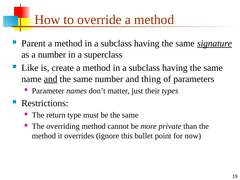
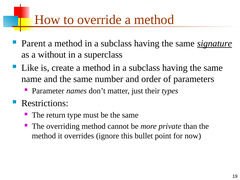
a number: number -> without (52, 55)
and underline: present -> none (51, 79)
thing: thing -> order (151, 79)
